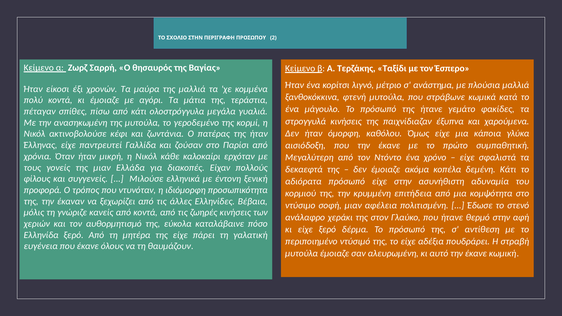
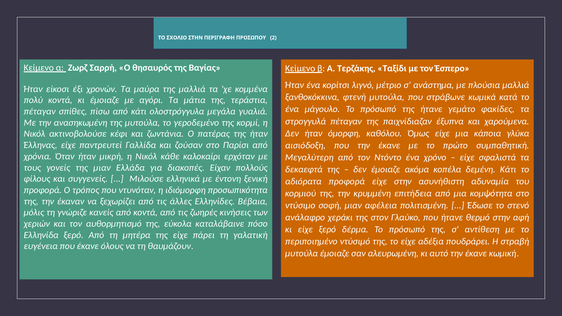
στρογγυλά κινήσεις: κινήσεις -> πέταγαν (346, 121)
αδιόρατα πρόσωπό: πρόσωπό -> προφορά (347, 181)
